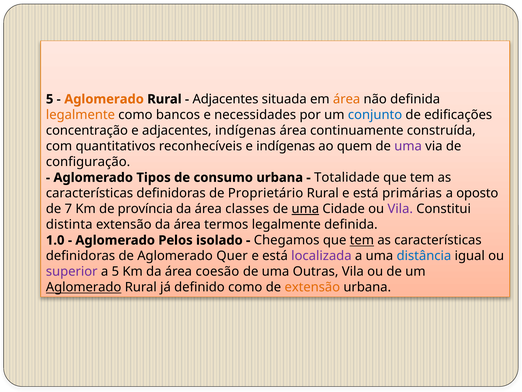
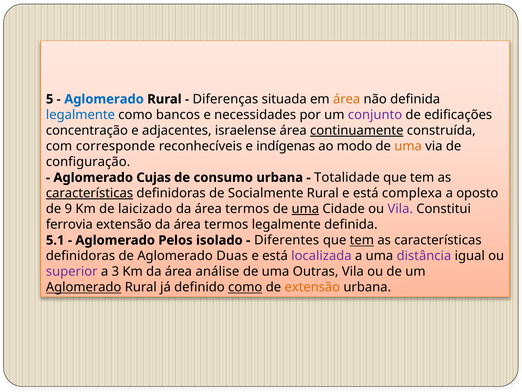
Aglomerado colour: orange -> blue (104, 99)
Adjacentes: Adjacentes -> Diferenças (225, 99)
legalmente colour: orange -> blue (80, 115)
conjunto colour: blue -> purple (375, 115)
adjacentes indígenas: indígenas -> israelense (246, 130)
continuamente underline: none -> present (357, 130)
quantitativos: quantitativos -> corresponde (115, 146)
quem: quem -> modo (355, 146)
uma colour: purple -> orange (408, 146)
Tipos: Tipos -> Cujas (154, 177)
características underline: none -> present (90, 193)
Proprietário: Proprietário -> Socialmente (266, 193)
primárias: primárias -> complexa (412, 193)
7: 7 -> 9 (68, 209)
província: província -> laicizado (145, 209)
classes: classes -> termos (247, 209)
distinta: distinta -> ferrovia (69, 224)
1.0: 1.0 -> 5.1 (55, 240)
Chegamos: Chegamos -> Diferentes (287, 240)
Quer: Quer -> Duas (232, 256)
distância colour: blue -> purple (424, 256)
a 5: 5 -> 3 (115, 271)
coesão: coesão -> análise (217, 271)
como underline: none -> present (245, 287)
